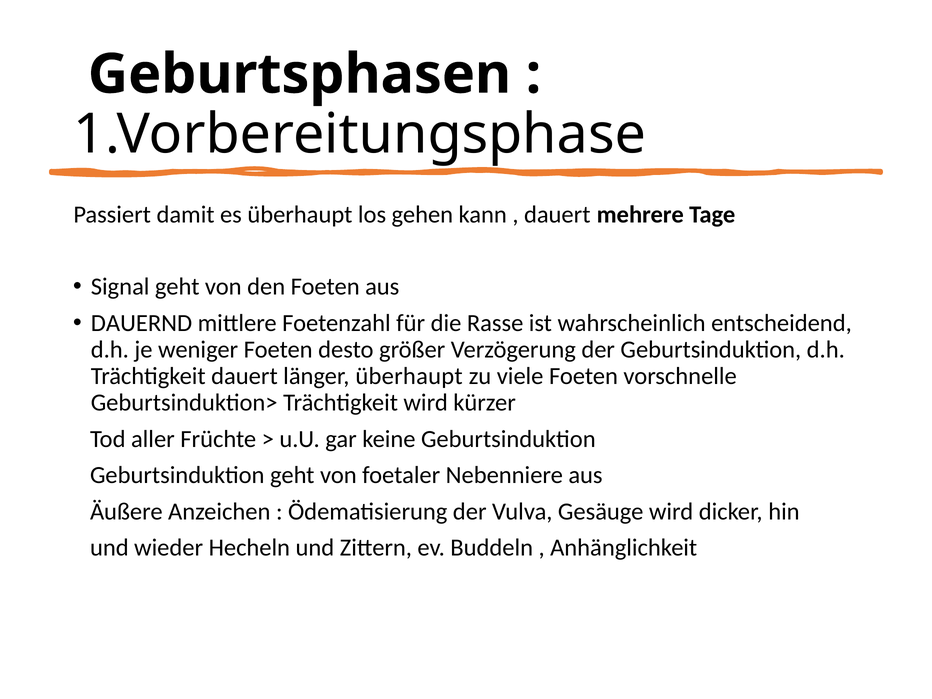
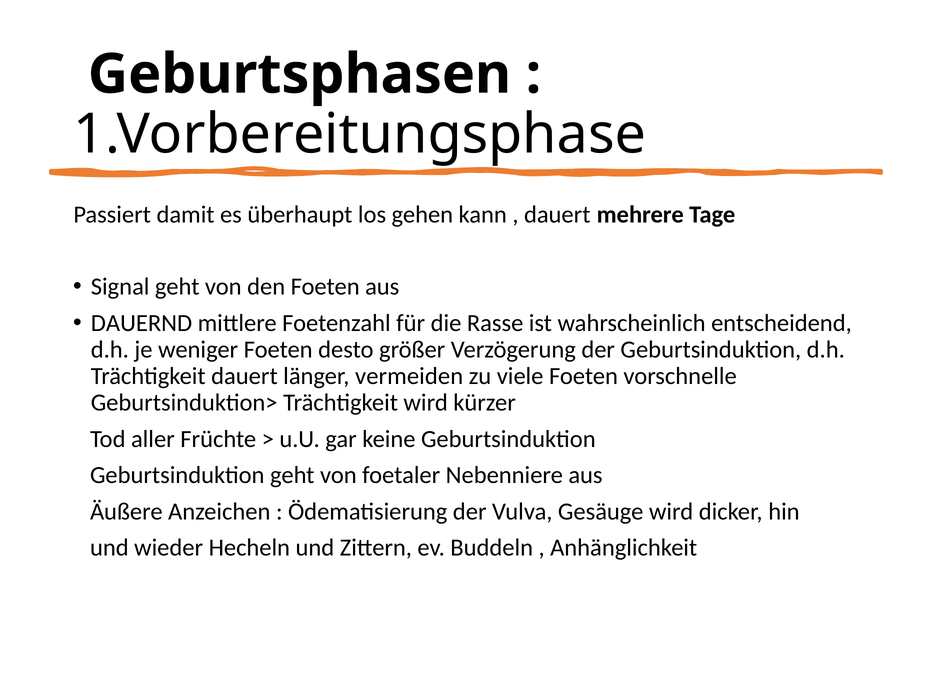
länger überhaupt: überhaupt -> vermeiden (409, 376)
